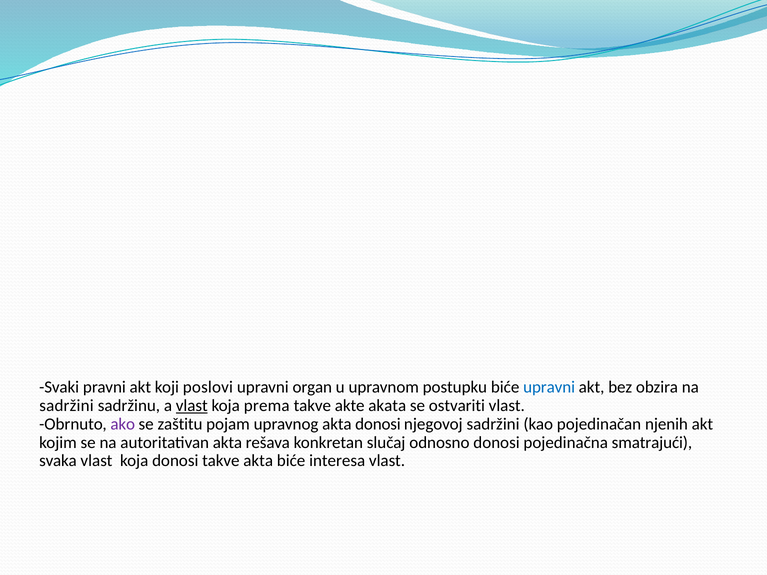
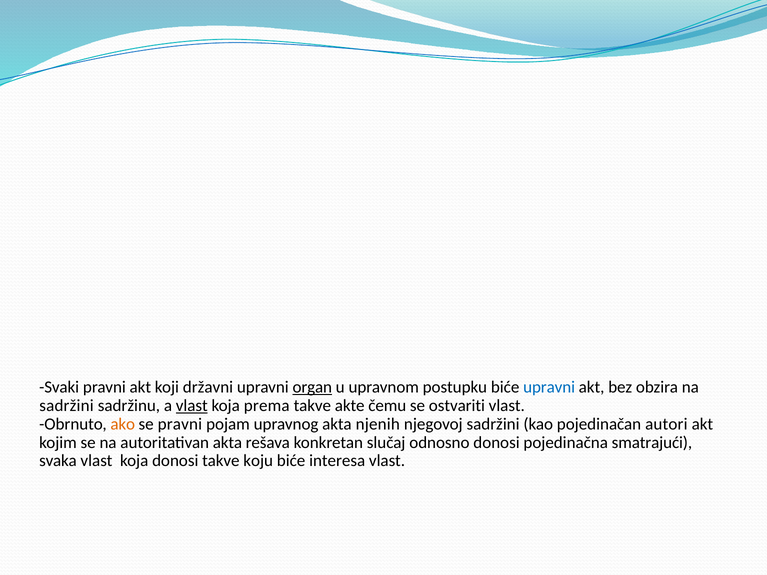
poslovi: poslovi -> državni (208, 387)
organ underline: none -> present (312, 387)
akata: akata -> čemu (387, 406)
ako colour: purple -> orange (123, 424)
se zaštitu: zaštitu -> pravni (180, 424)
akta donosi: donosi -> njenih (378, 424)
njenih: njenih -> autori (666, 424)
takve akta: akta -> koju (258, 461)
